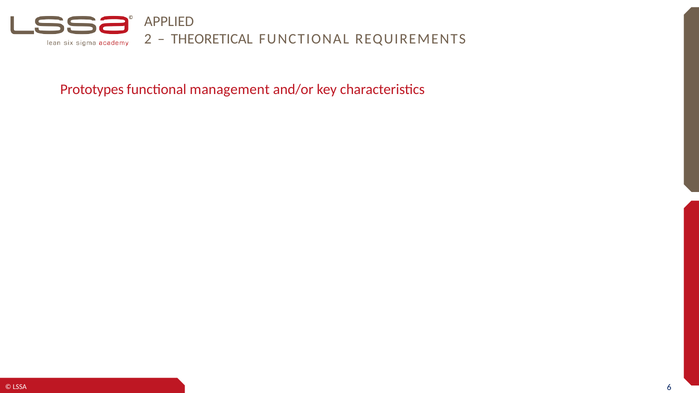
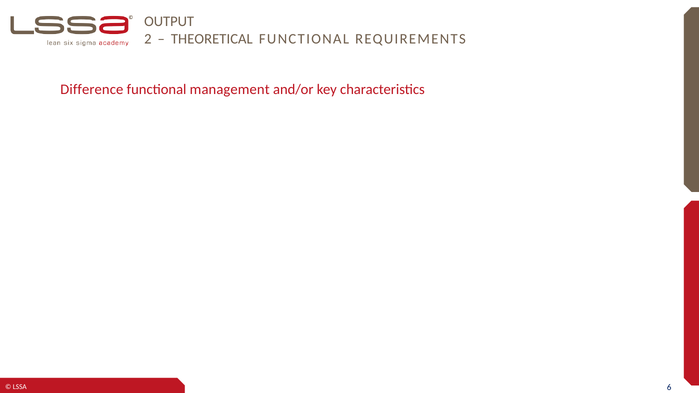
APPLIED: APPLIED -> OUTPUT (169, 22)
Prototypes: Prototypes -> Difference (92, 89)
